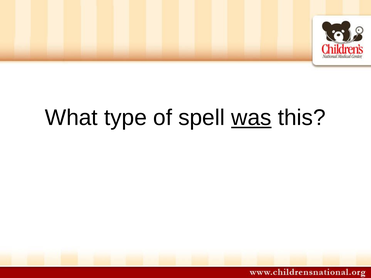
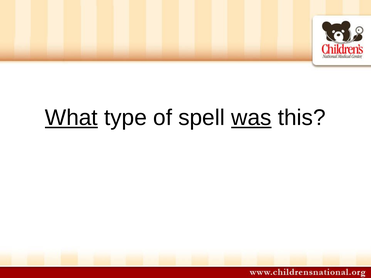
What underline: none -> present (71, 118)
